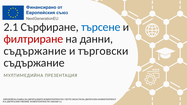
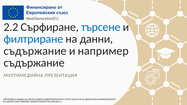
2.1: 2.1 -> 2.2 (11, 27)
филтриране colour: red -> blue (33, 39)
търговски: търговски -> например (103, 51)
